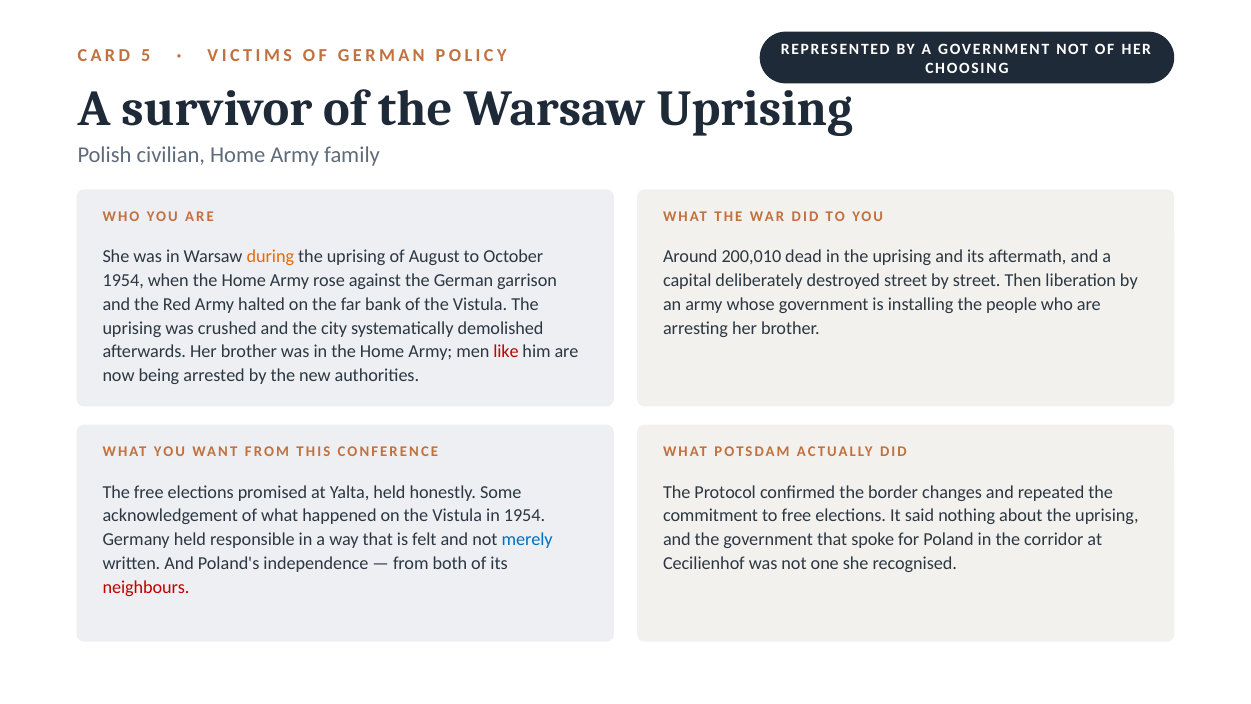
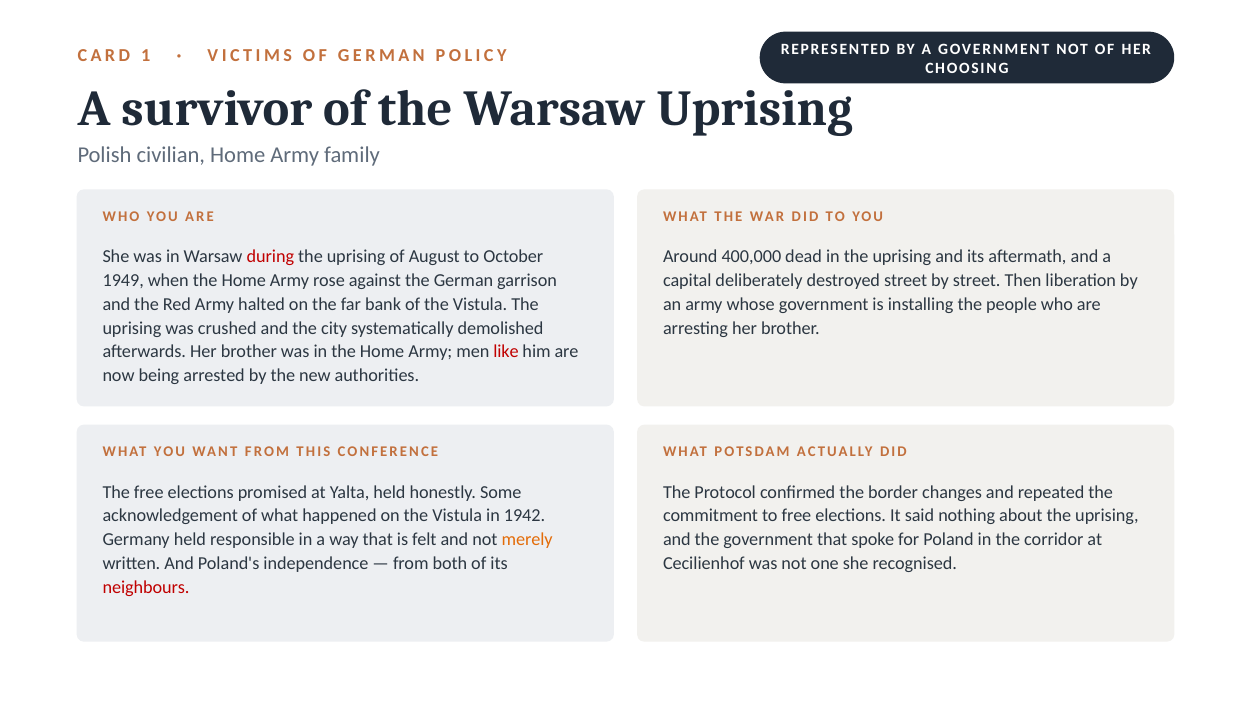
5: 5 -> 1 (146, 55)
during colour: orange -> red (270, 257)
200,010: 200,010 -> 400,000 (751, 257)
1954: 1954 -> 1949 (123, 280)
in 1954: 1954 -> 1942 (525, 516)
merely colour: blue -> orange (527, 539)
